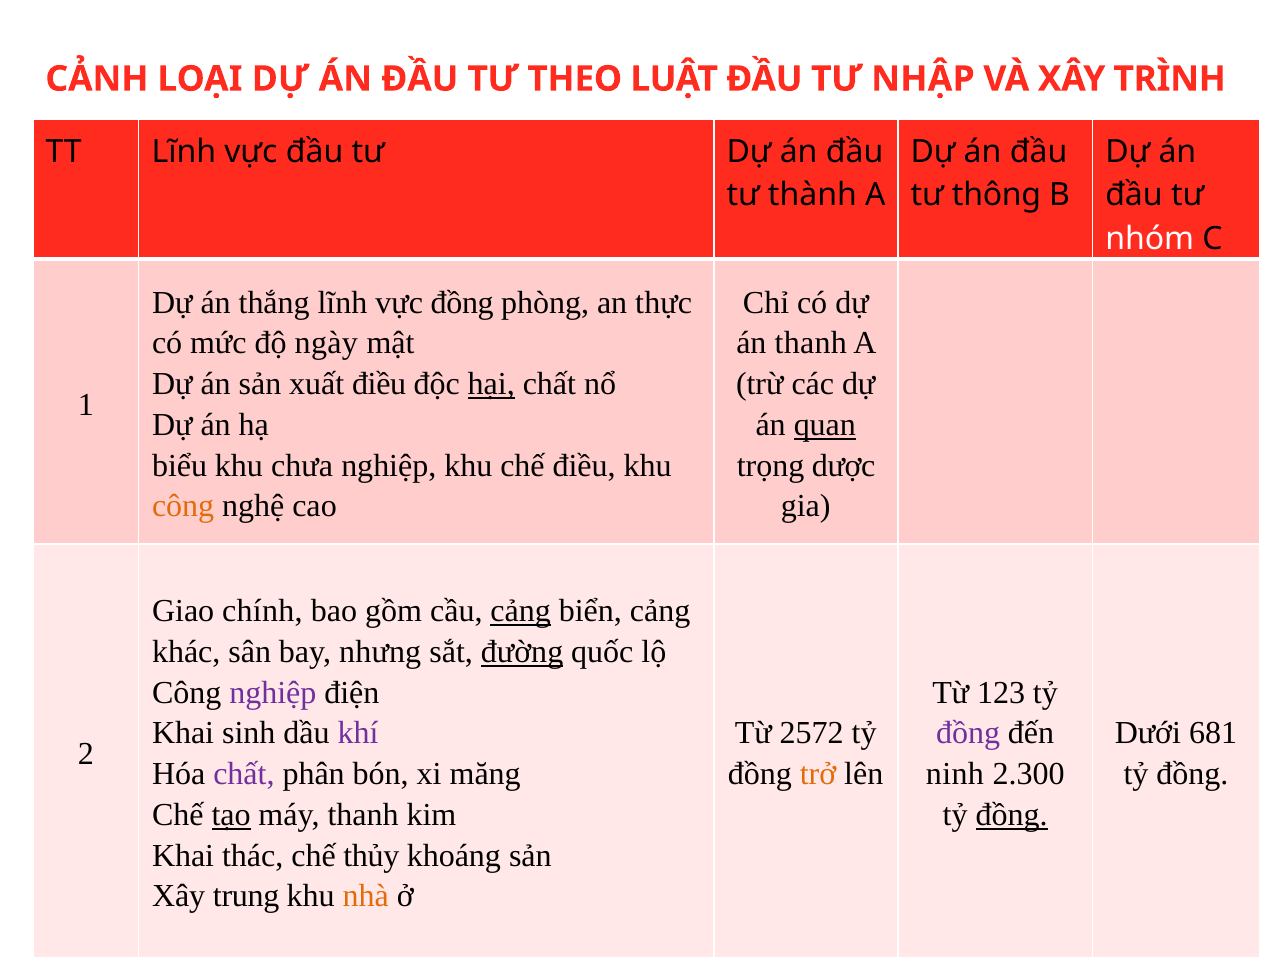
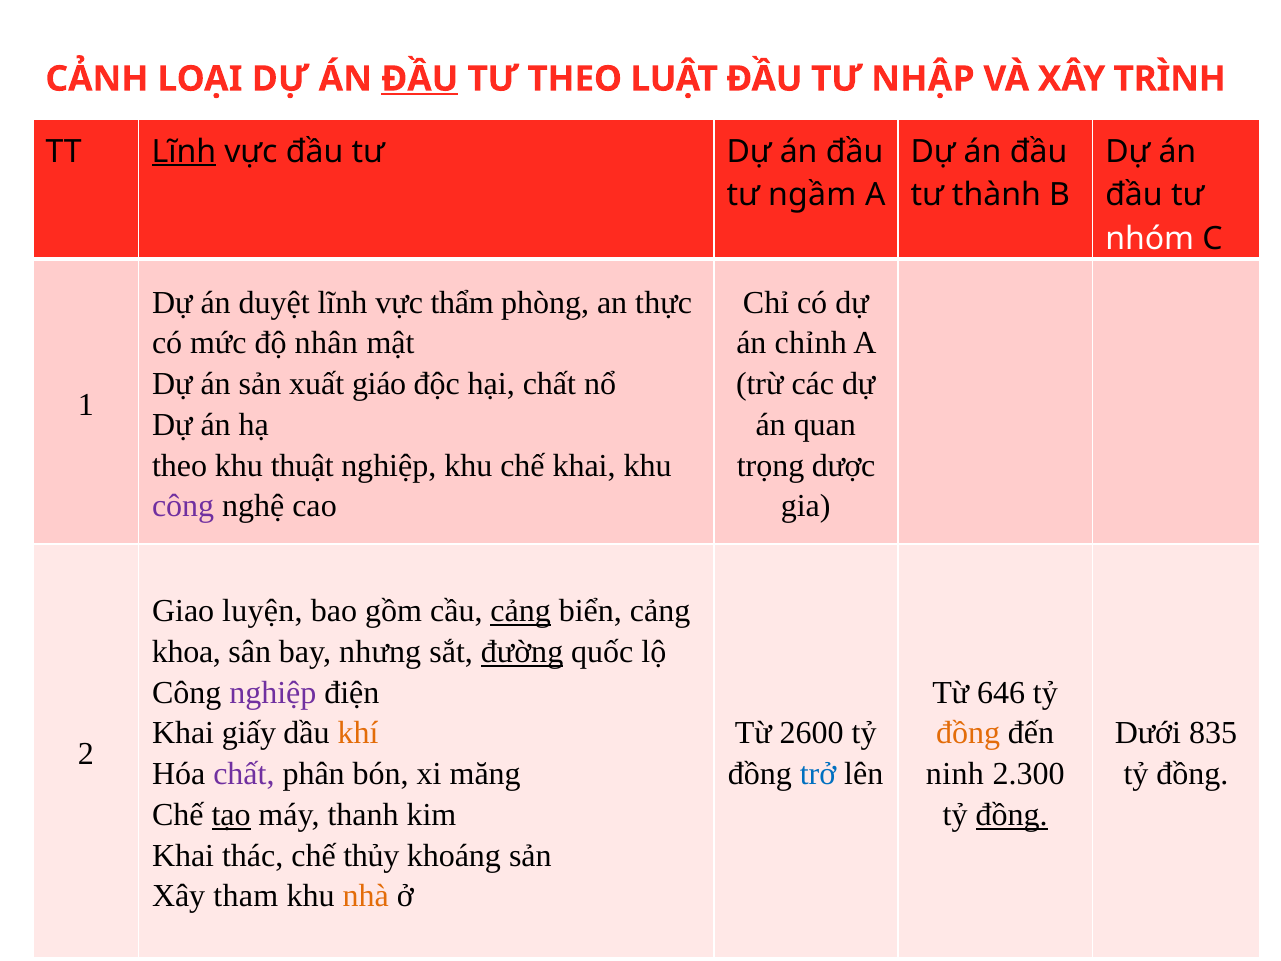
ĐẦU underline: none -> present (420, 79)
Lĩnh underline: none -> present (184, 152)
thành: thành -> ngầm (812, 195)
thông: thông -> thành (996, 195)
thắng: thắng -> duyệt (274, 303)
vực đồng: đồng -> thẩm (462, 303)
ngày: ngày -> nhân (326, 343)
án thanh: thanh -> chỉnh (811, 343)
xuất điều: điều -> giáo (379, 384)
hại underline: present -> none (491, 384)
quan underline: present -> none (825, 425)
biểu: biểu -> theo (180, 466)
chưa: chưa -> thuật (302, 466)
chế điều: điều -> khai (584, 466)
công colour: orange -> purple (183, 506)
chính: chính -> luyện (262, 611)
khác: khác -> khoa (186, 652)
123: 123 -> 646 (1001, 692)
sinh: sinh -> giấy (249, 733)
khí colour: purple -> orange (358, 733)
2572: 2572 -> 2600 (812, 733)
đồng colour: purple -> orange (968, 733)
681: 681 -> 835 (1213, 733)
trở colour: orange -> blue (818, 774)
trung: trung -> tham (246, 896)
